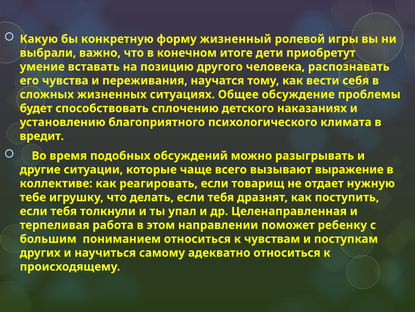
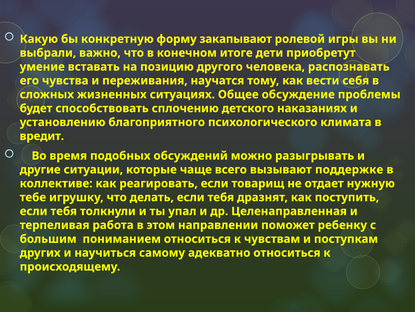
жизненный: жизненный -> закапывают (236, 39)
выражение: выражение -> поддержке (349, 169)
